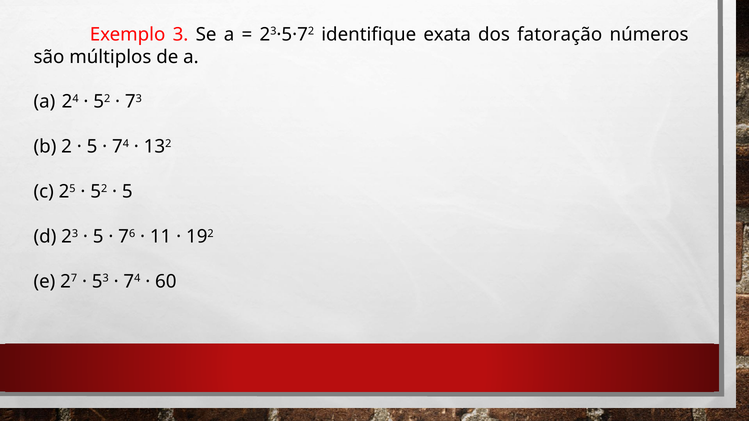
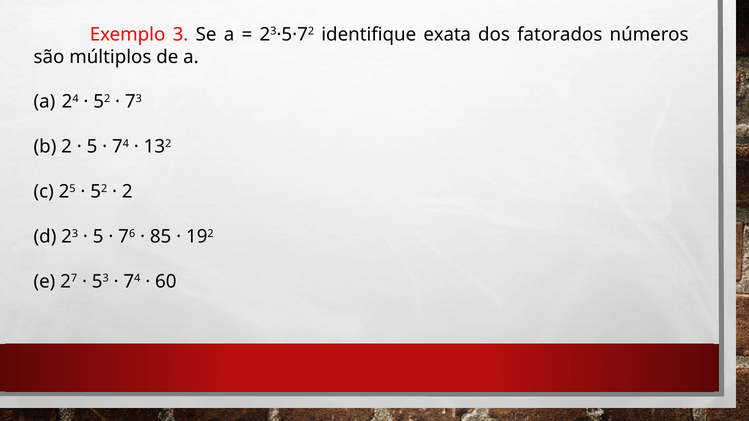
fatoração: fatoração -> fatorados (560, 34)
5: 5 -> 2 (127, 192)
11: 11 -> 85 (161, 237)
